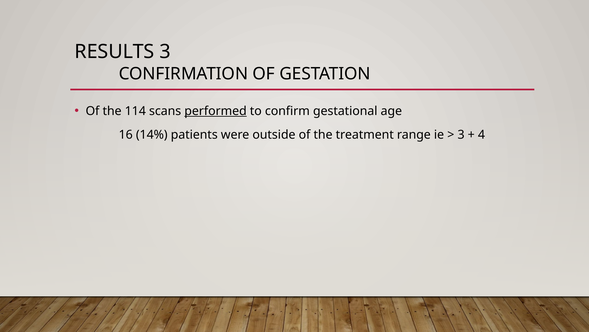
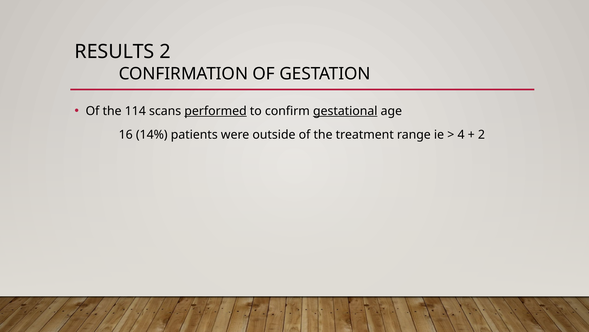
RESULTS 3: 3 -> 2 (165, 52)
gestational underline: none -> present (345, 111)
3: 3 -> 4 (461, 135)
4: 4 -> 2 (481, 135)
